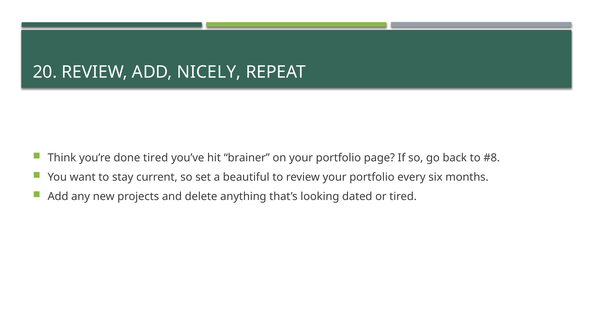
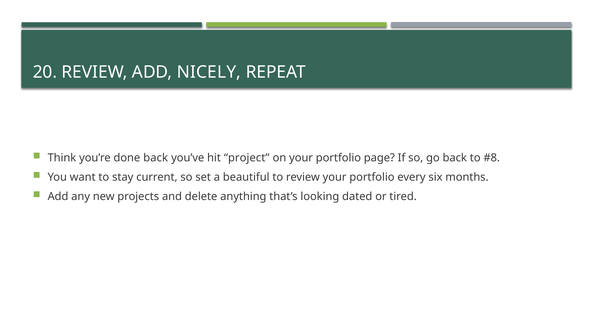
done tired: tired -> back (156, 158)
brainer: brainer -> project (247, 158)
